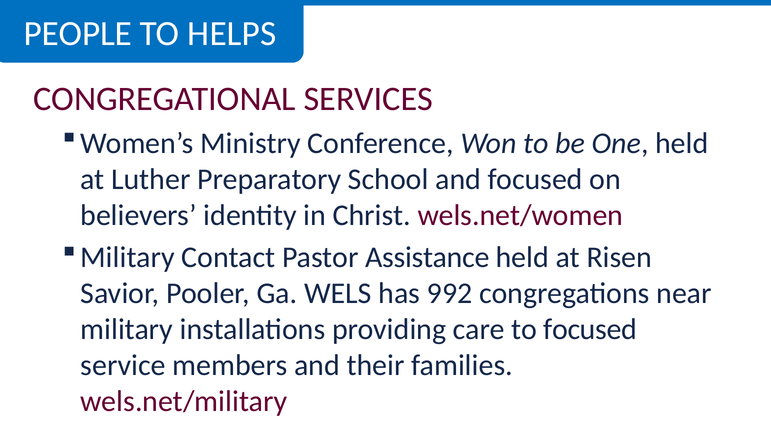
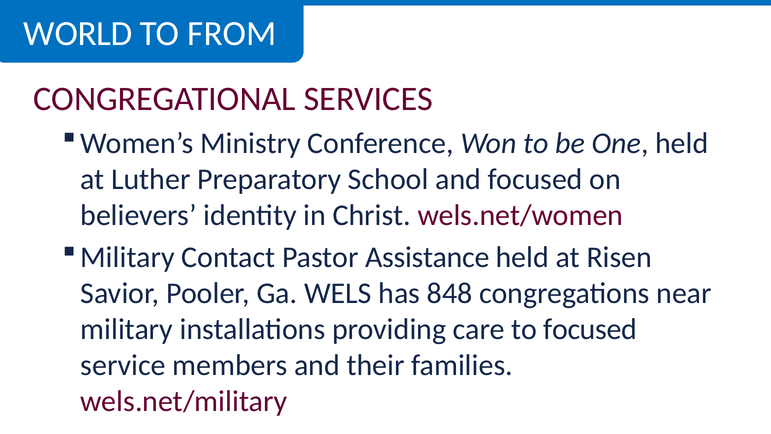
PEOPLE: PEOPLE -> WORLD (78, 34)
HELPS: HELPS -> FROM (232, 34)
992: 992 -> 848 (450, 293)
